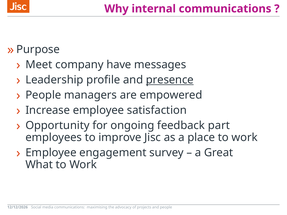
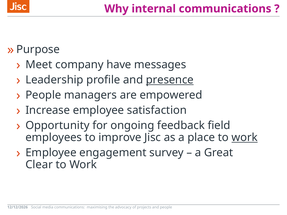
part: part -> field (219, 126)
work underline: none -> present (245, 138)
What: What -> Clear (39, 165)
